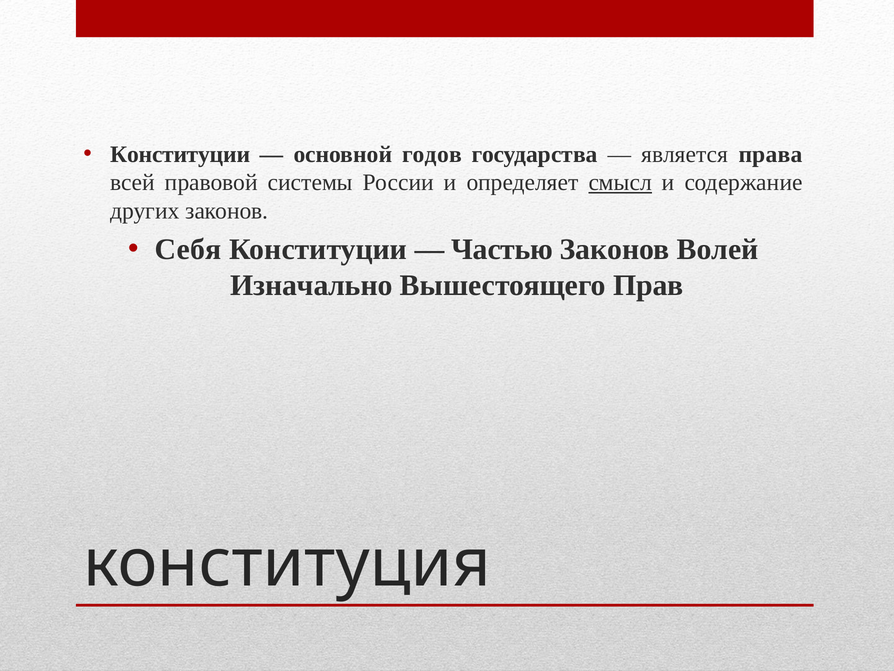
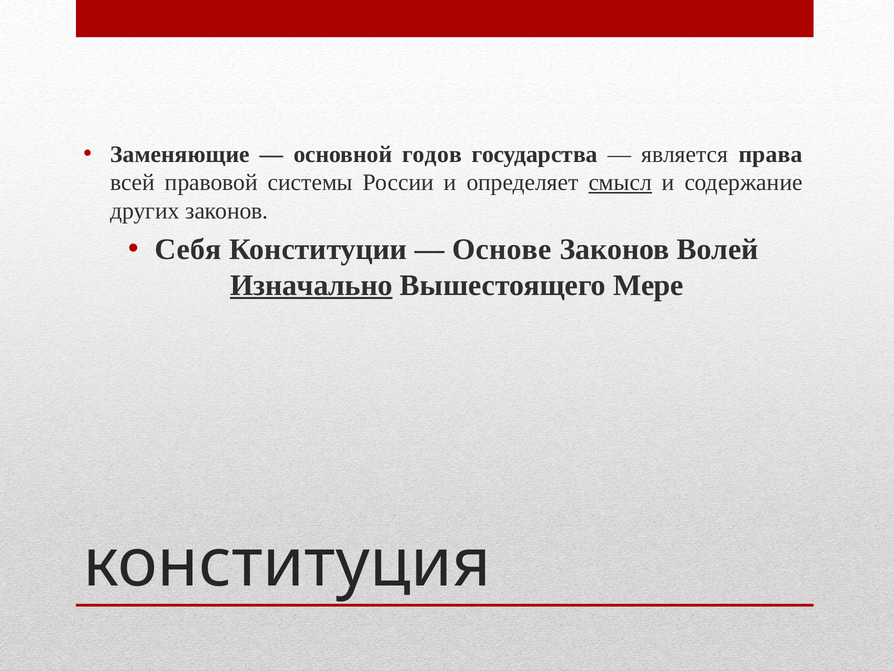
Конституции: Конституции -> Заменяющие (180, 154)
Частью: Частью -> Основе (502, 249)
Изначально underline: none -> present (311, 285)
Прав: Прав -> Мере (648, 285)
